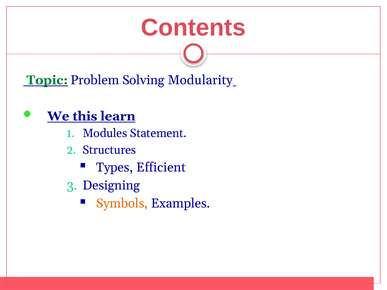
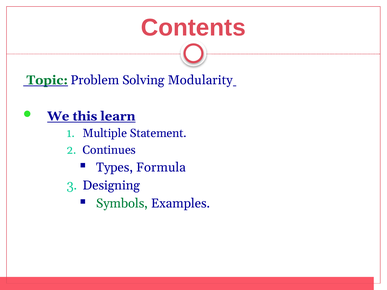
Modules: Modules -> Multiple (105, 133)
Structures: Structures -> Continues (109, 150)
Efficient: Efficient -> Formula (161, 167)
Symbols colour: orange -> green (122, 204)
